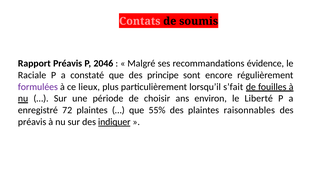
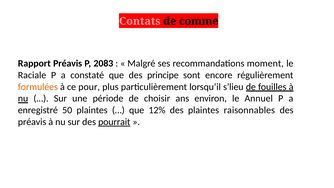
soumis: soumis -> comme (199, 21)
2046: 2046 -> 2083 (103, 63)
évidence: évidence -> moment (265, 63)
formulées colour: purple -> orange (38, 87)
lieux: lieux -> pour (89, 87)
s’fait: s’fait -> s’lieu (233, 87)
Liberté: Liberté -> Annuel (259, 98)
72: 72 -> 50 (67, 110)
55%: 55% -> 12% (157, 110)
indiquer: indiquer -> pourrait (114, 122)
